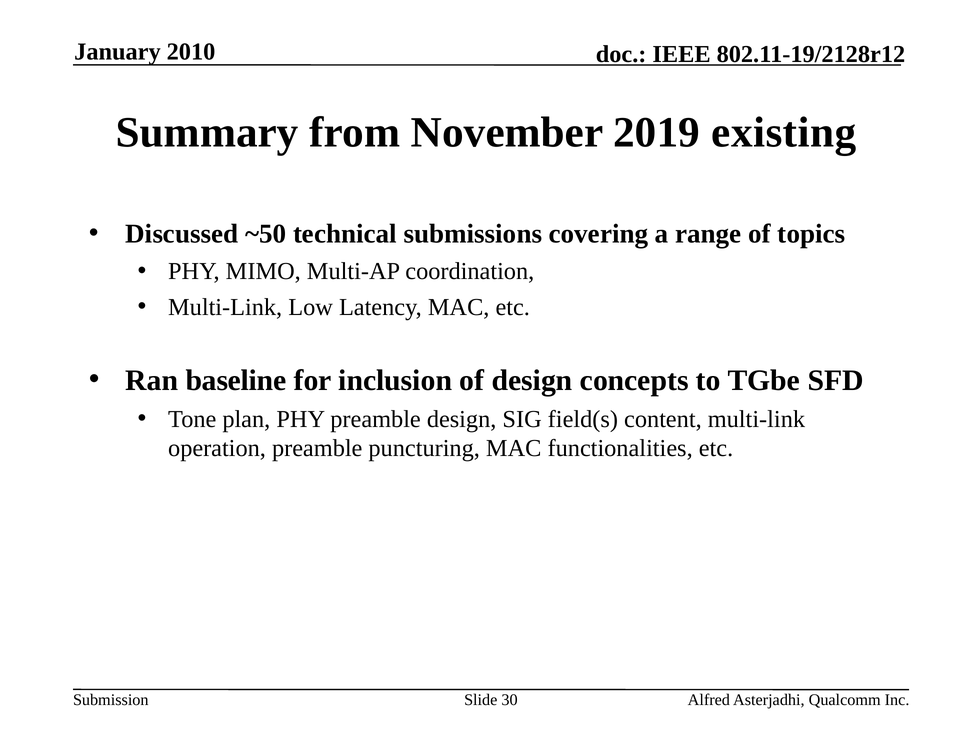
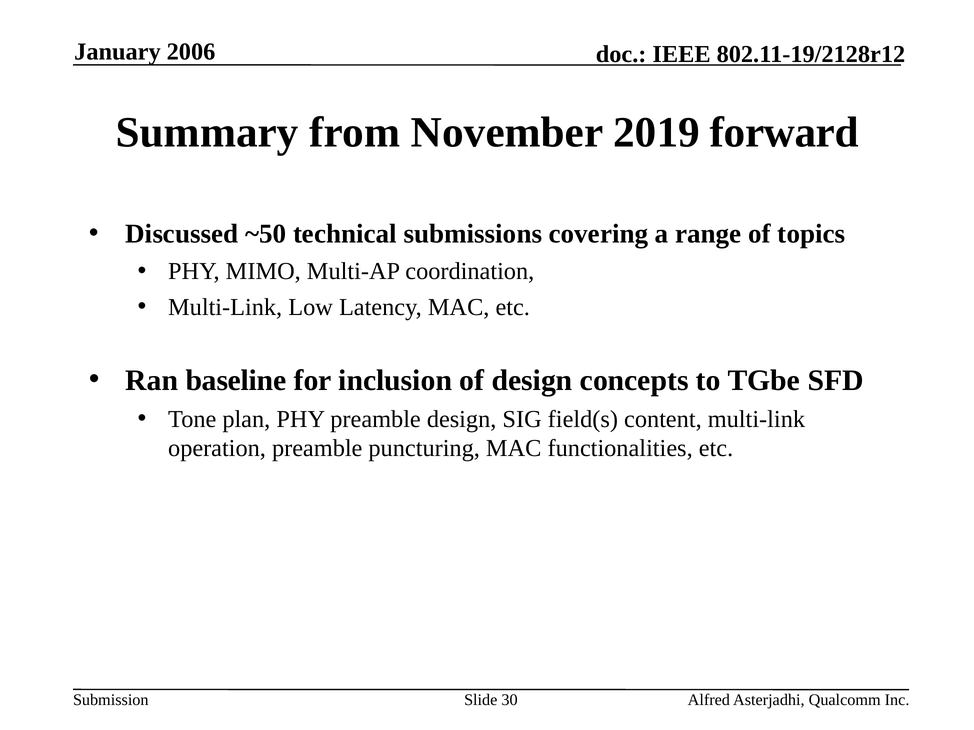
2010: 2010 -> 2006 (191, 52)
existing: existing -> forward (784, 133)
